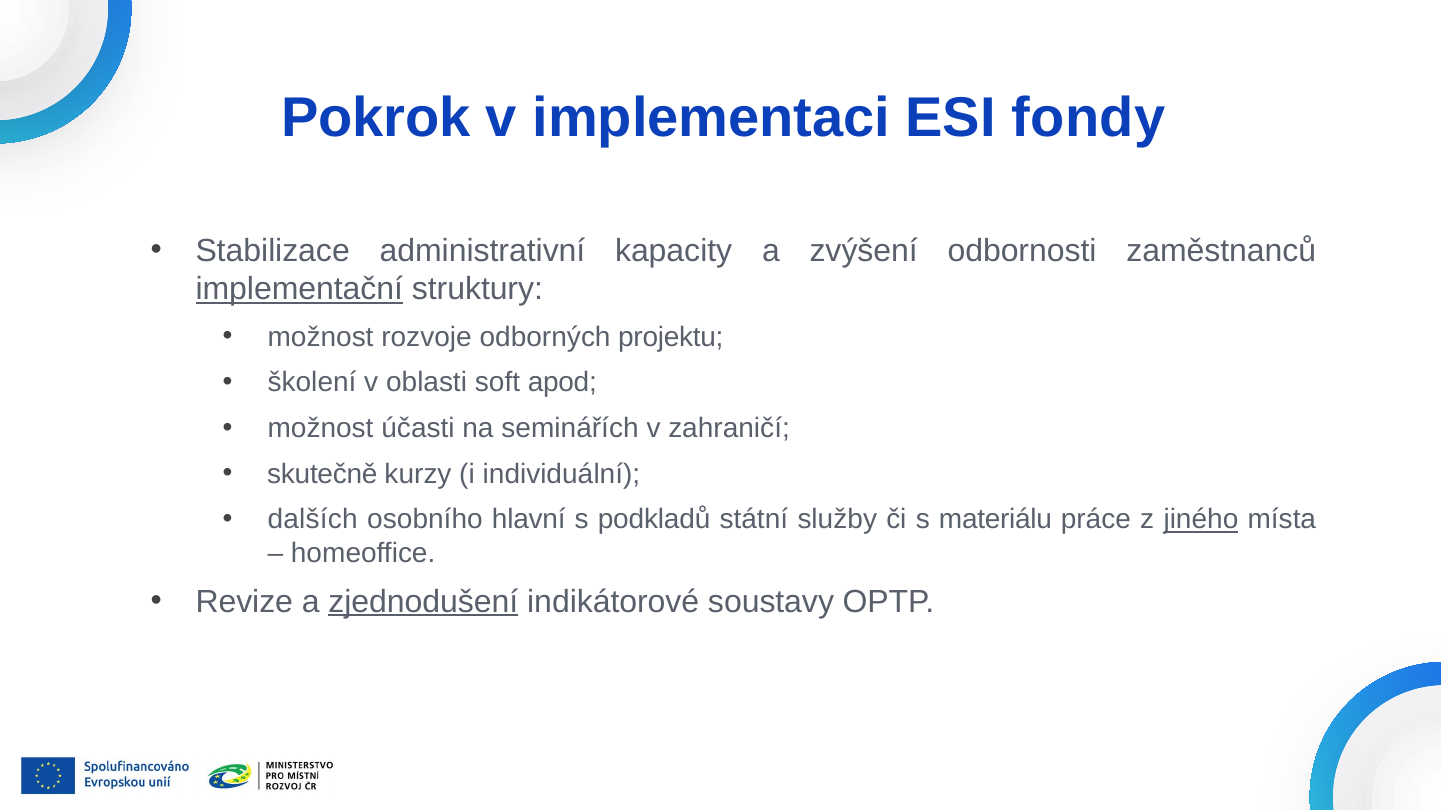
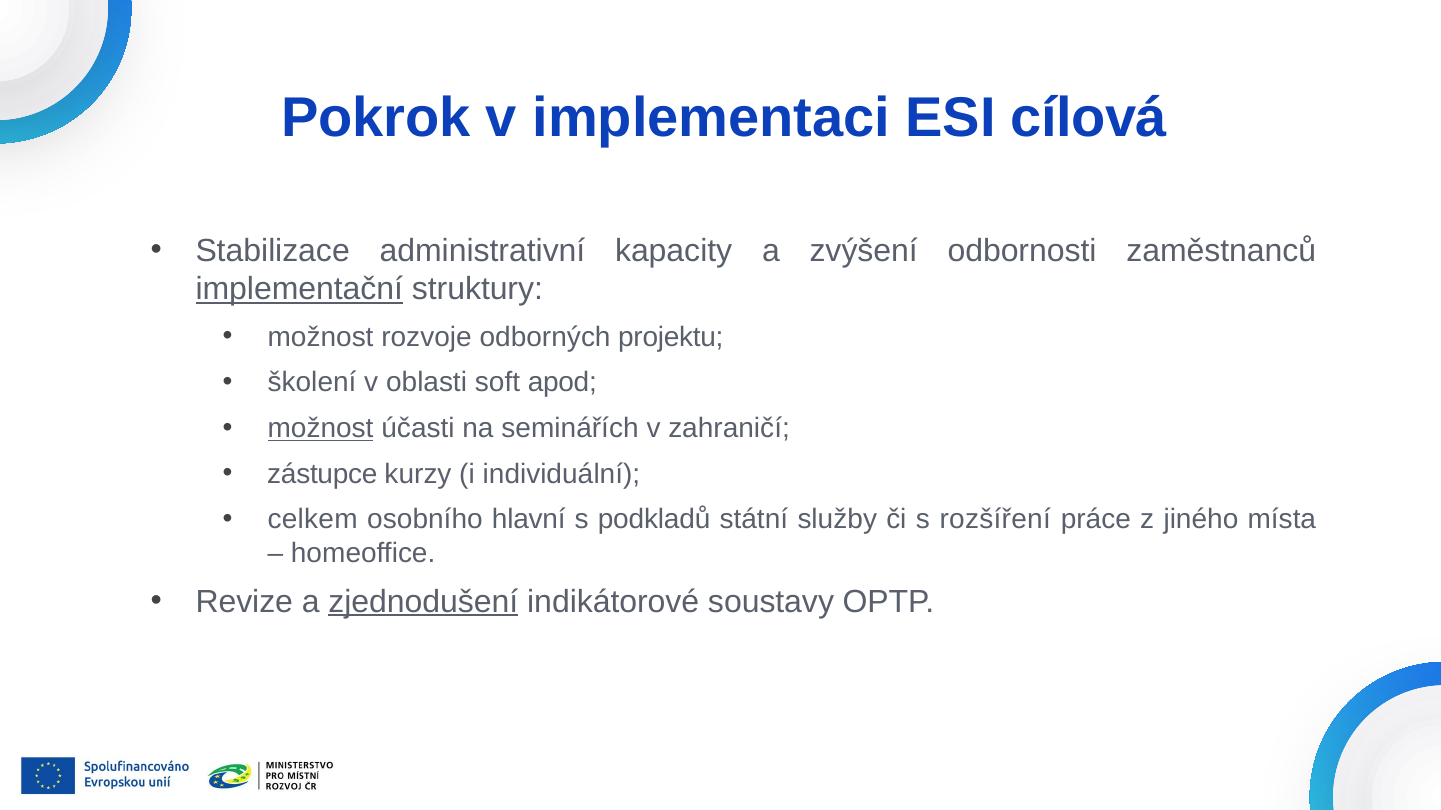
fondy: fondy -> cílová (1089, 118)
možnost underline: none -> present (321, 429)
skutečně: skutečně -> zástupce (322, 474)
dalších: dalších -> celkem (313, 520)
materiálu: materiálu -> rozšíření (995, 520)
jiného underline: present -> none (1201, 520)
